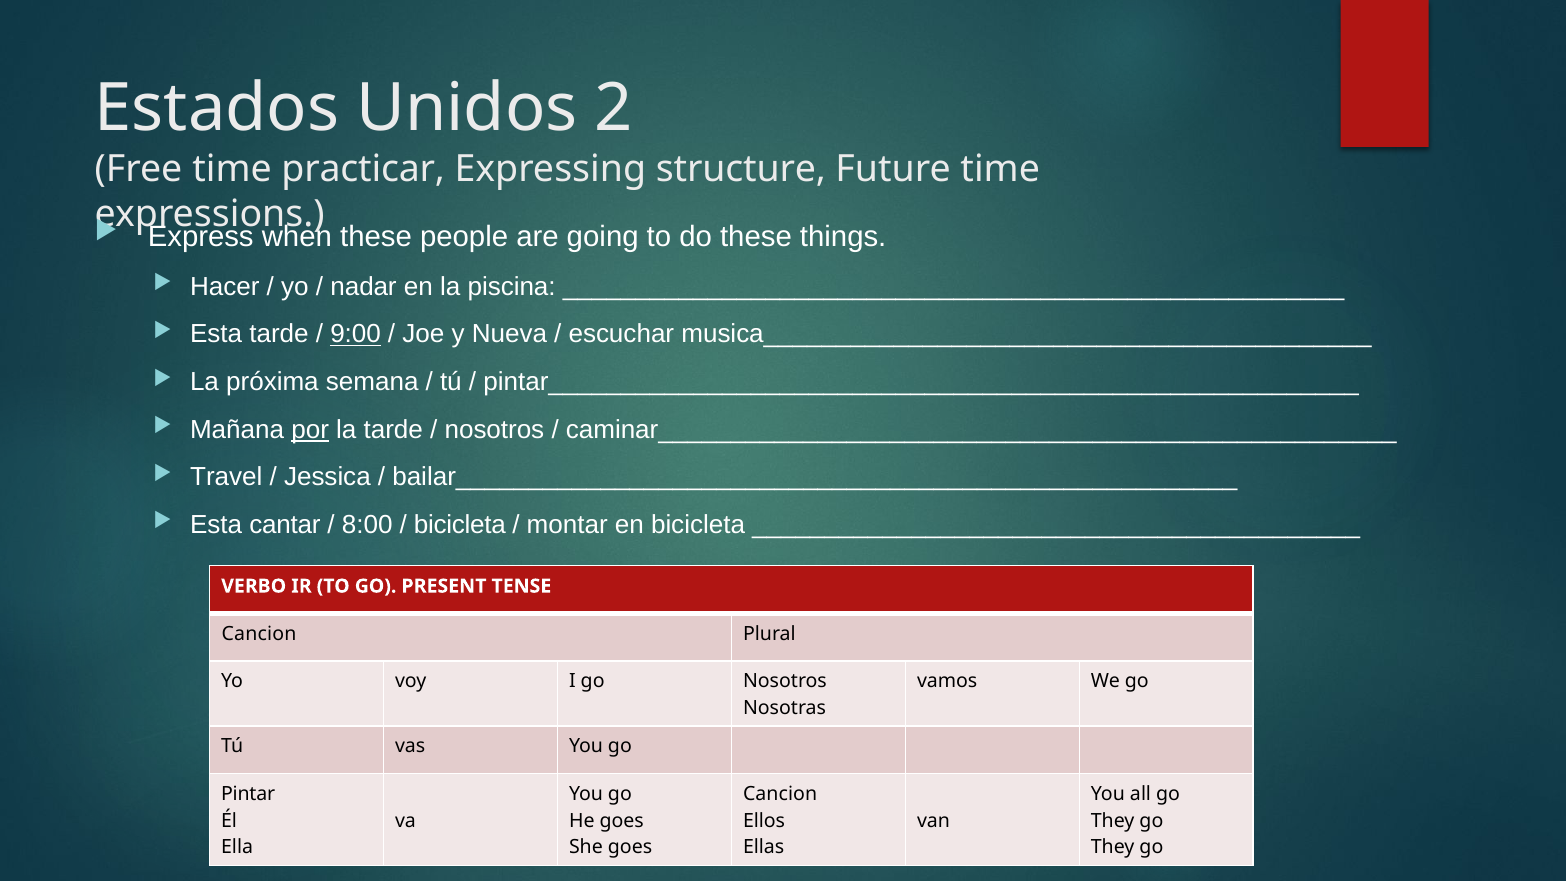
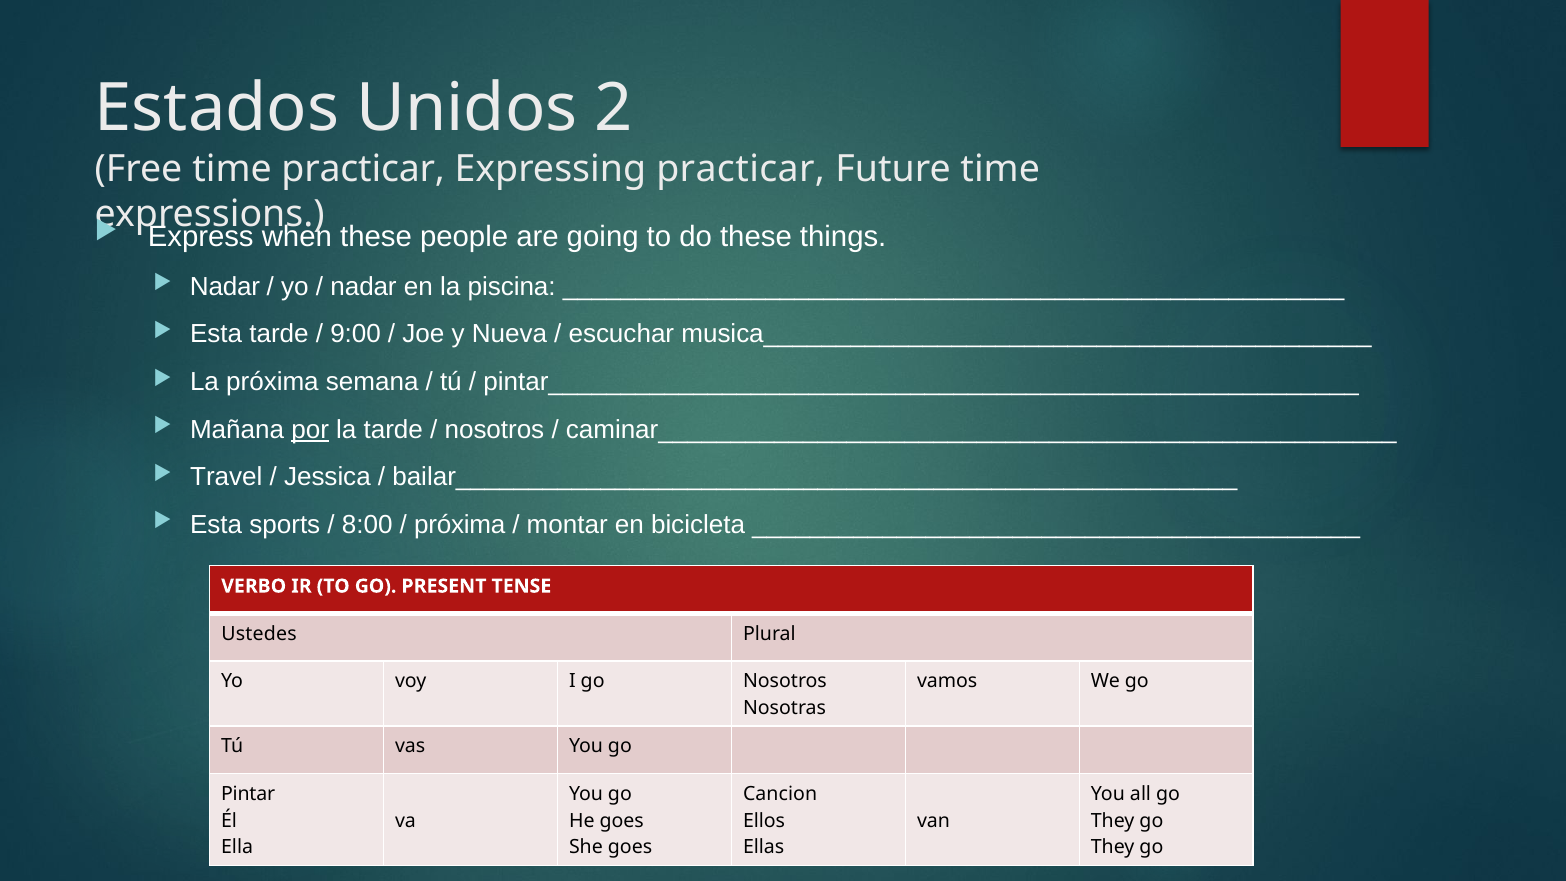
Expressing structure: structure -> practicar (741, 169)
Hacer: Hacer -> Nadar (225, 287)
9:00 underline: present -> none (356, 334)
cantar: cantar -> sports (285, 525)
bicicleta: bicicleta -> próxima (460, 525)
Cancion: Cancion -> Ustedes (259, 634)
